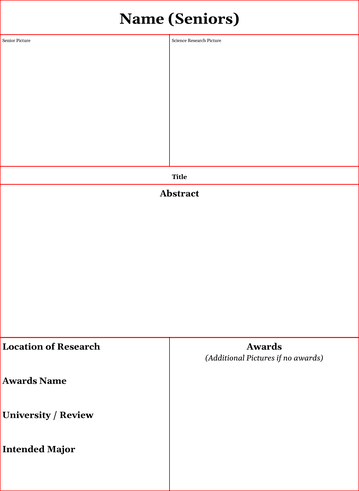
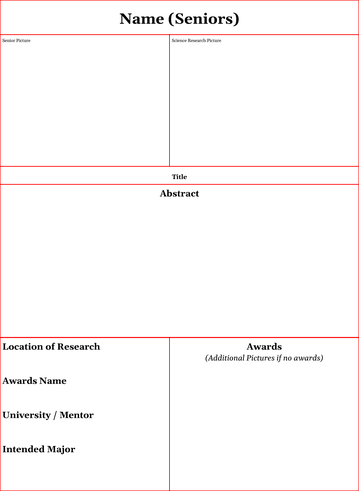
Review: Review -> Mentor (77, 415)
